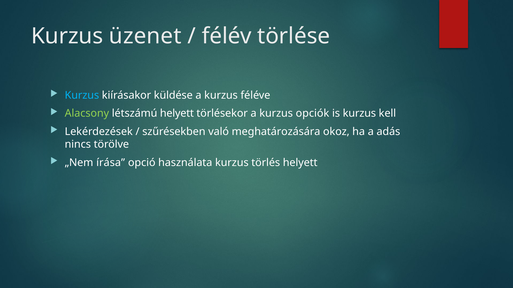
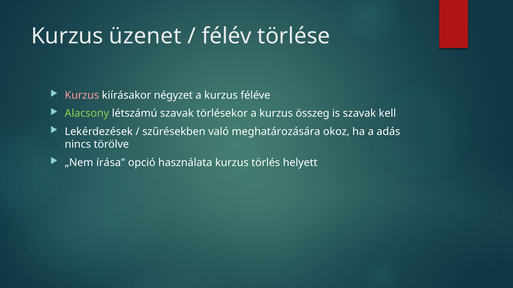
Kurzus colour: light blue -> pink (82, 95)
küldése: küldése -> négyzet (173, 95)
létszámú helyett: helyett -> szavak (177, 114)
opciók: opciók -> összeg (313, 114)
is kurzus: kurzus -> szavak (359, 114)
